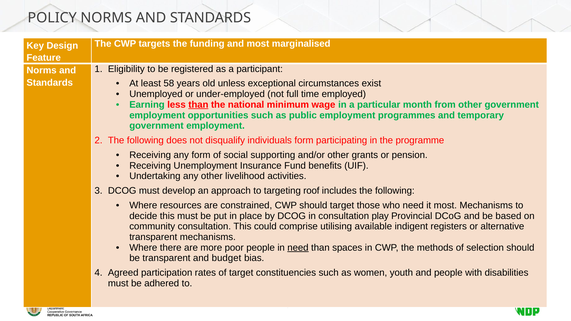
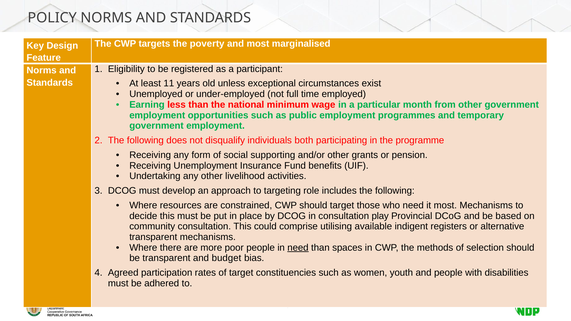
funding: funding -> poverty (207, 44)
58: 58 -> 11 (169, 84)
than underline: present -> none (198, 105)
individuals form: form -> both (304, 140)
roof: roof -> role (311, 191)
